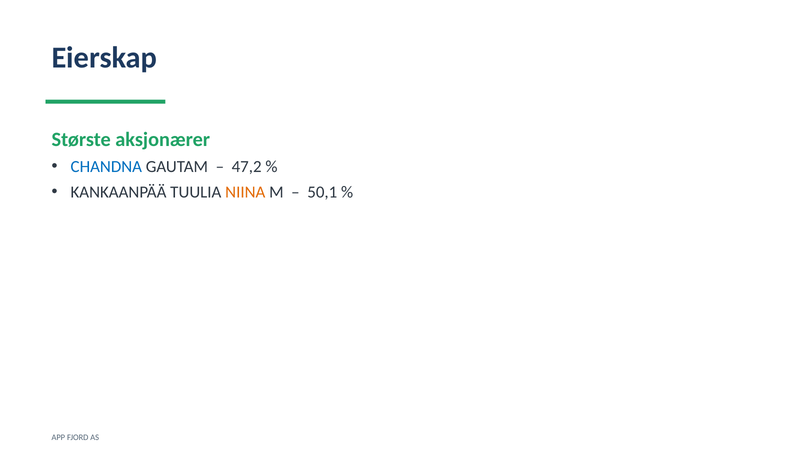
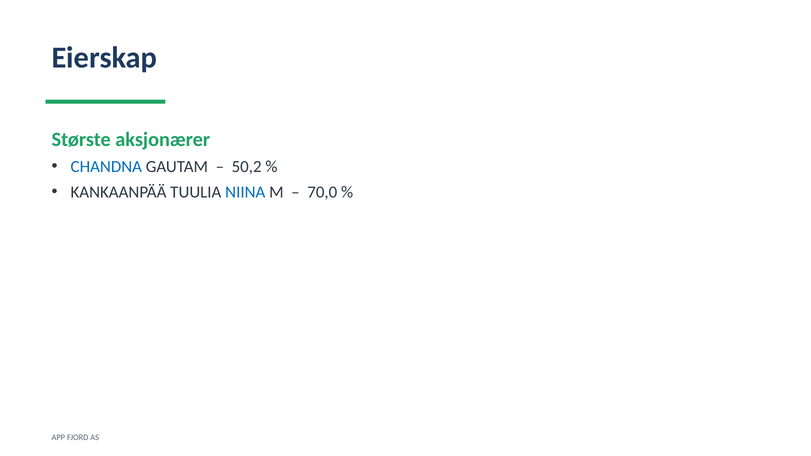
47,2: 47,2 -> 50,2 (247, 167)
NIINA colour: orange -> blue (245, 192)
50,1: 50,1 -> 70,0 (322, 192)
